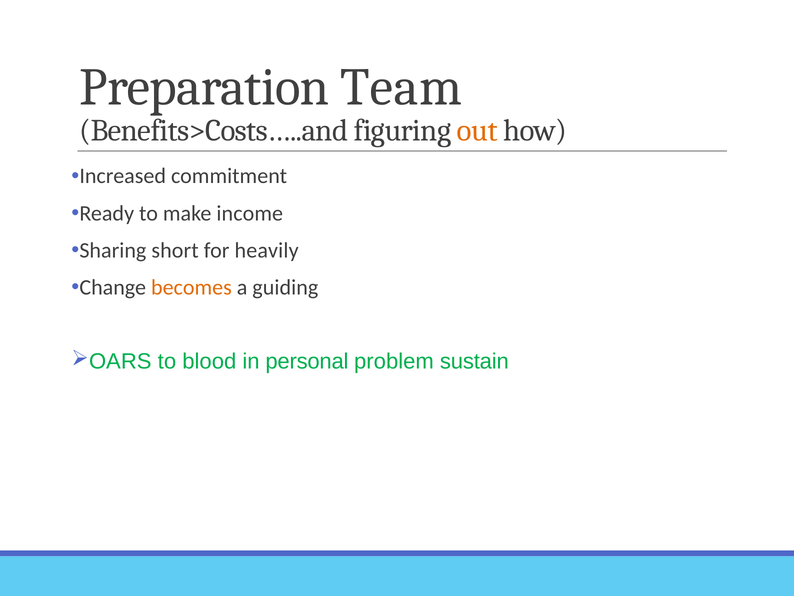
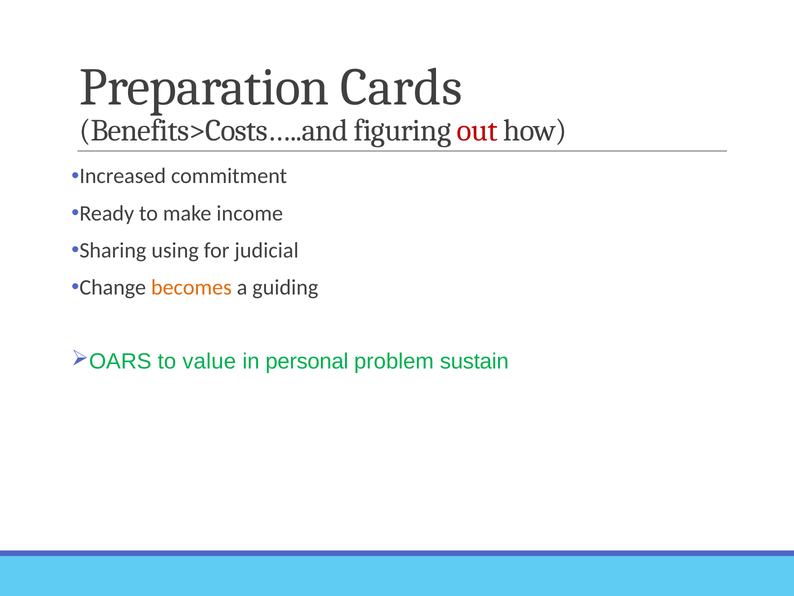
Team: Team -> Cards (401, 87)
out colour: orange -> red (477, 130)
short: short -> using (175, 250)
heavily: heavily -> judicial (267, 250)
blood: blood -> value (209, 361)
